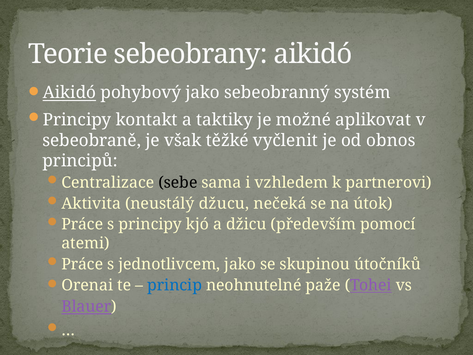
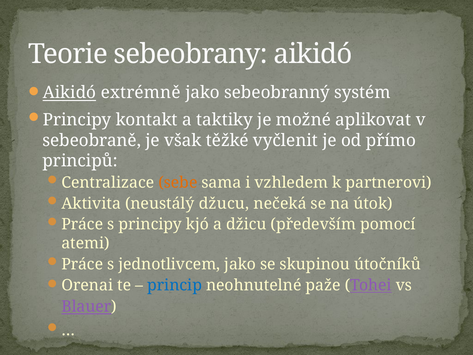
pohybový: pohybový -> extrémně (141, 93)
obnos: obnos -> přímo (391, 140)
sebe colour: black -> orange (178, 182)
